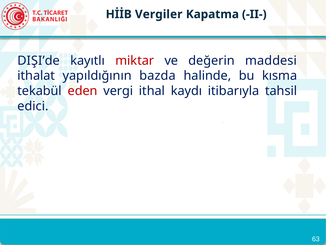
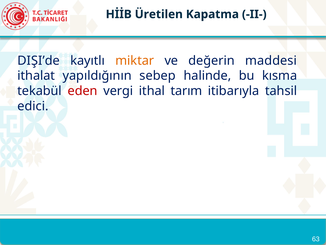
Vergiler: Vergiler -> Üretilen (159, 14)
miktar colour: red -> orange (135, 60)
bazda: bazda -> sebep (158, 76)
kaydı: kaydı -> tarım (186, 91)
